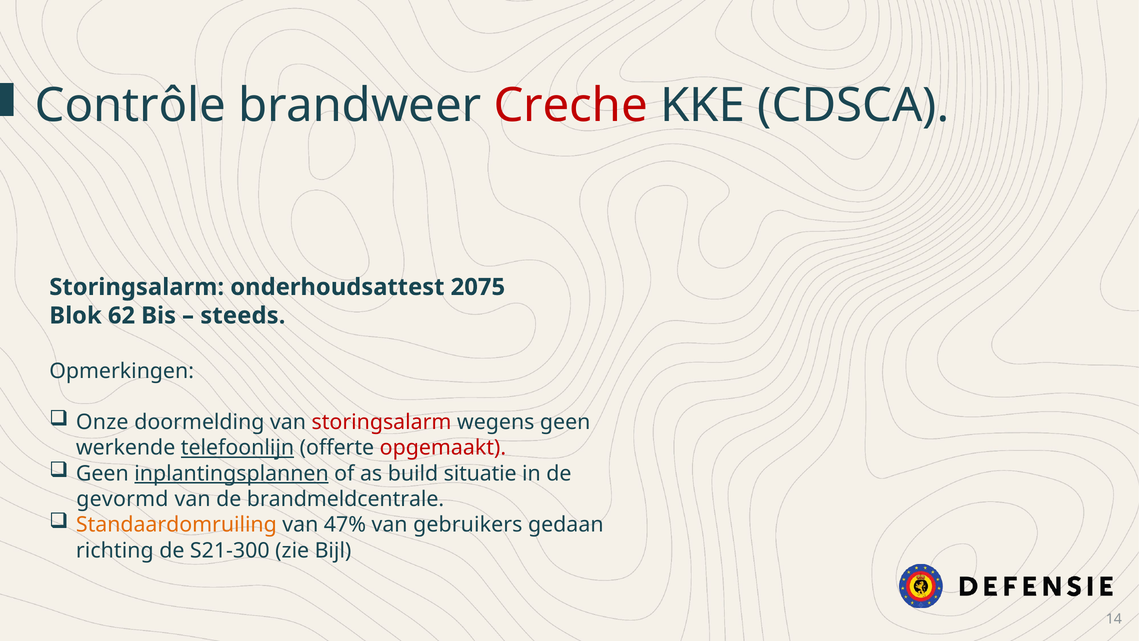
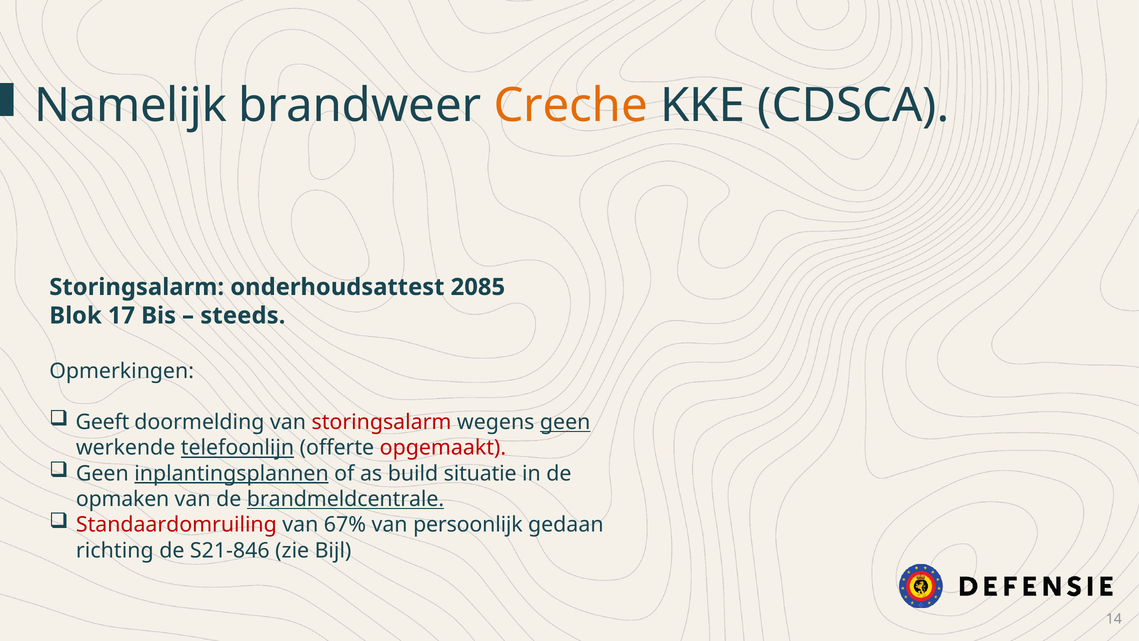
Contrôle: Contrôle -> Namelijk (131, 106)
Creche colour: red -> orange (571, 106)
2075: 2075 -> 2085 (478, 287)
62: 62 -> 17 (121, 315)
Onze: Onze -> Geeft (102, 422)
geen underline: none -> present (565, 422)
gevormd: gevormd -> opmaken (123, 499)
brandmeldcentrale underline: none -> present (346, 499)
Standaardomruiling colour: orange -> red (176, 525)
47%: 47% -> 67% (345, 525)
gebruikers: gebruikers -> persoonlijk (468, 525)
S21-300: S21-300 -> S21-846 (230, 550)
